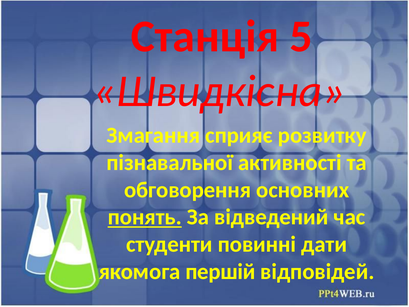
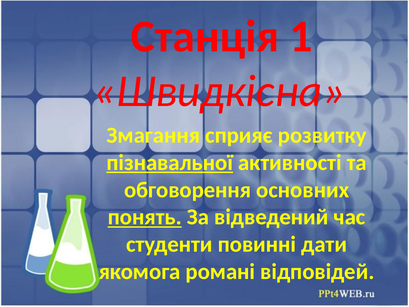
5: 5 -> 1 (301, 37)
пізнавальної underline: none -> present (170, 162)
першій: першій -> романі (220, 271)
